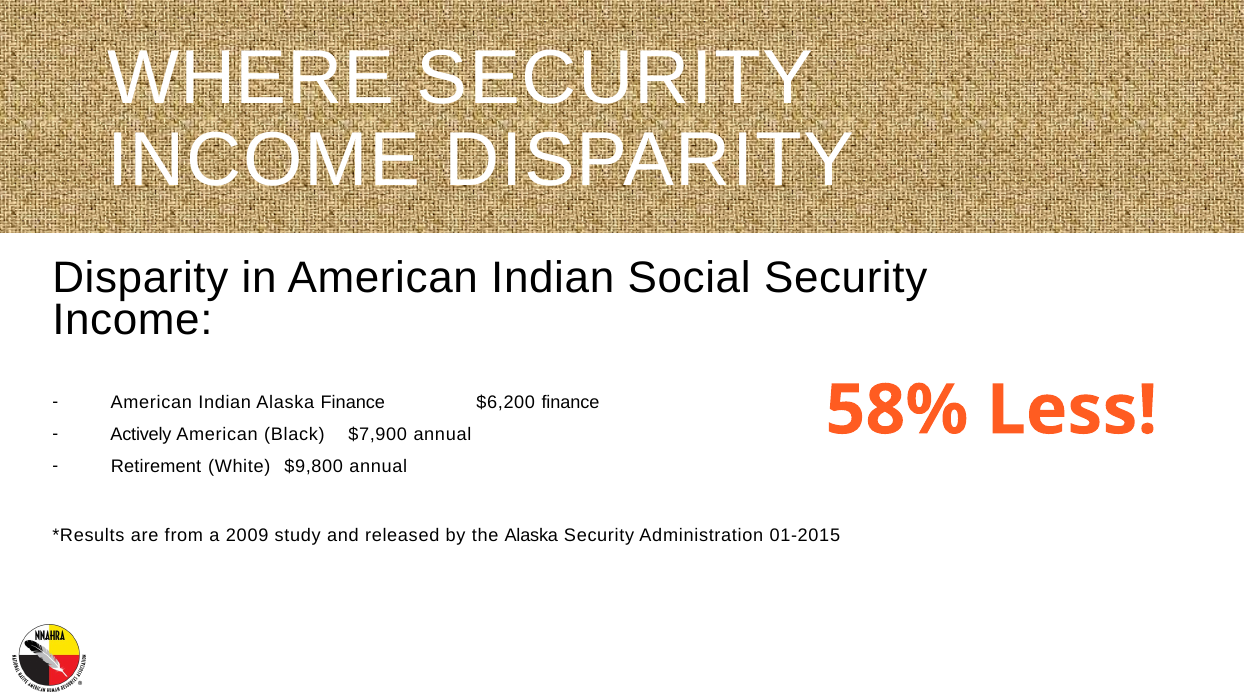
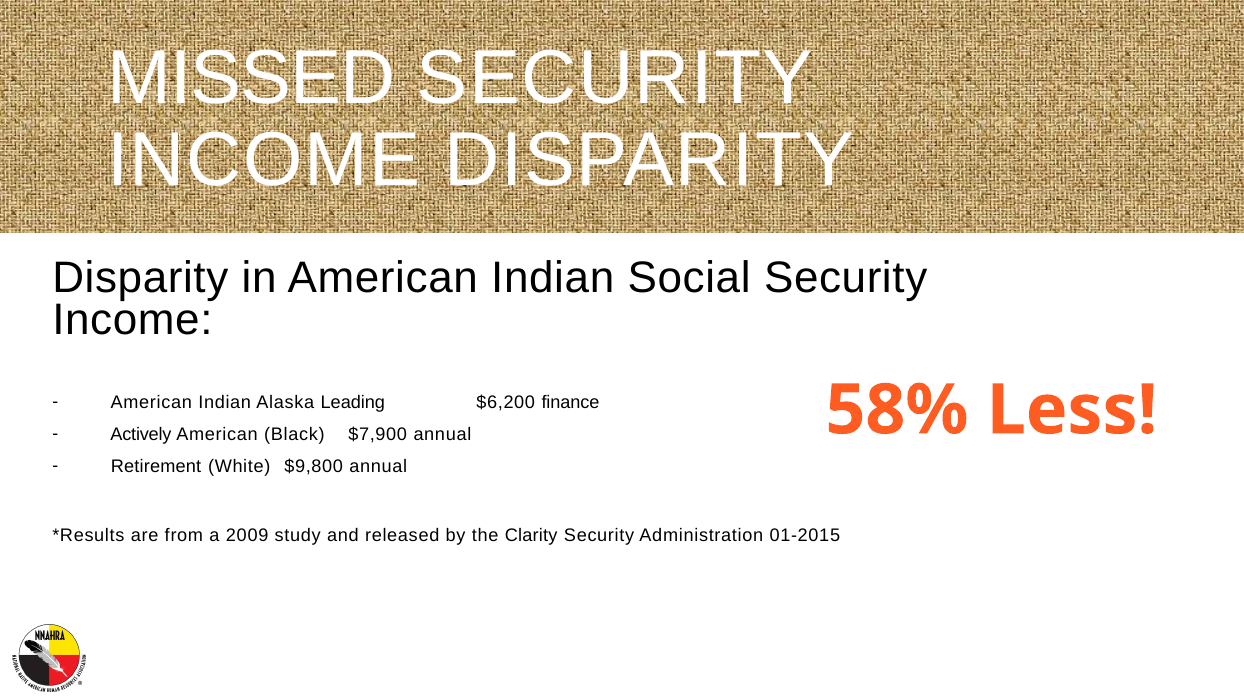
WHERE: WHERE -> MISSED (252, 78)
Alaska Finance: Finance -> Leading (353, 402)
the Alaska: Alaska -> Clarity (531, 535)
